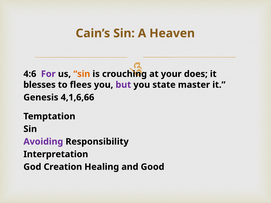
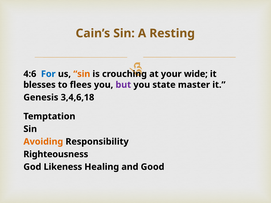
Heaven: Heaven -> Resting (172, 33)
For colour: purple -> blue (48, 74)
does: does -> wide (196, 74)
4,1,6,66: 4,1,6,66 -> 3,4,6,18 (77, 98)
Avoiding colour: purple -> orange (43, 142)
Interpretation: Interpretation -> Righteousness (56, 154)
Creation: Creation -> Likeness (63, 167)
